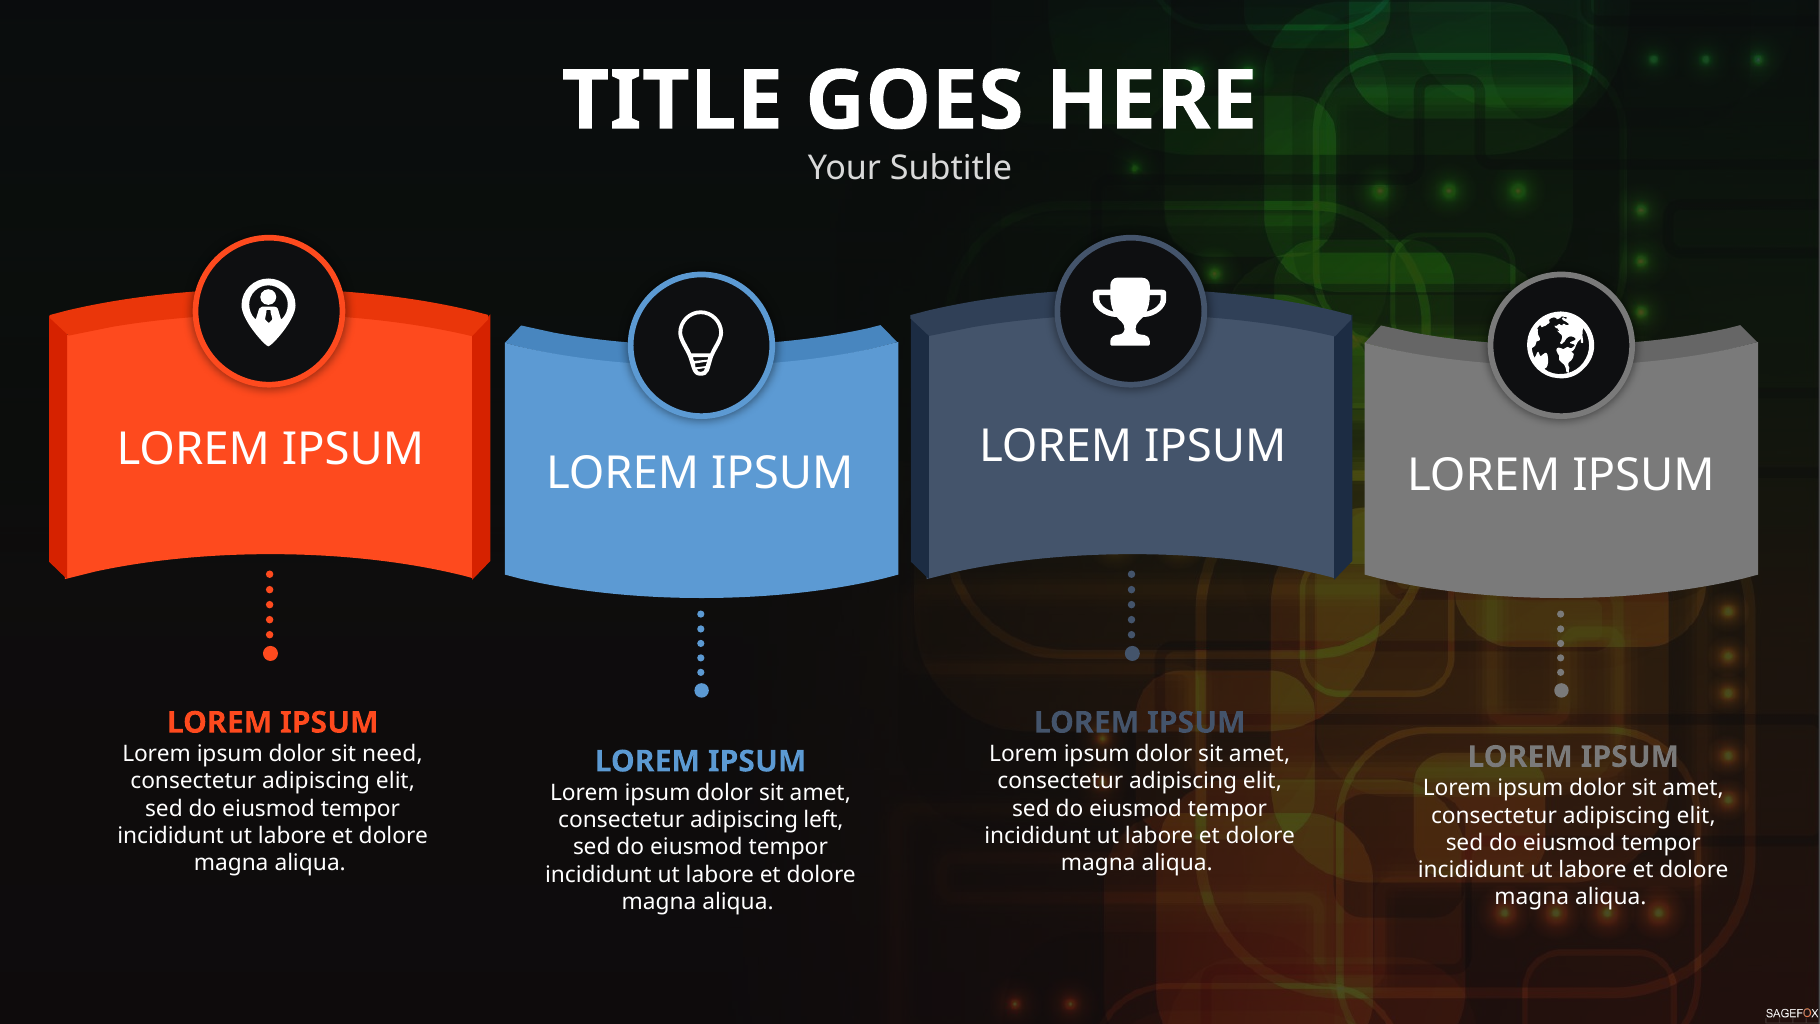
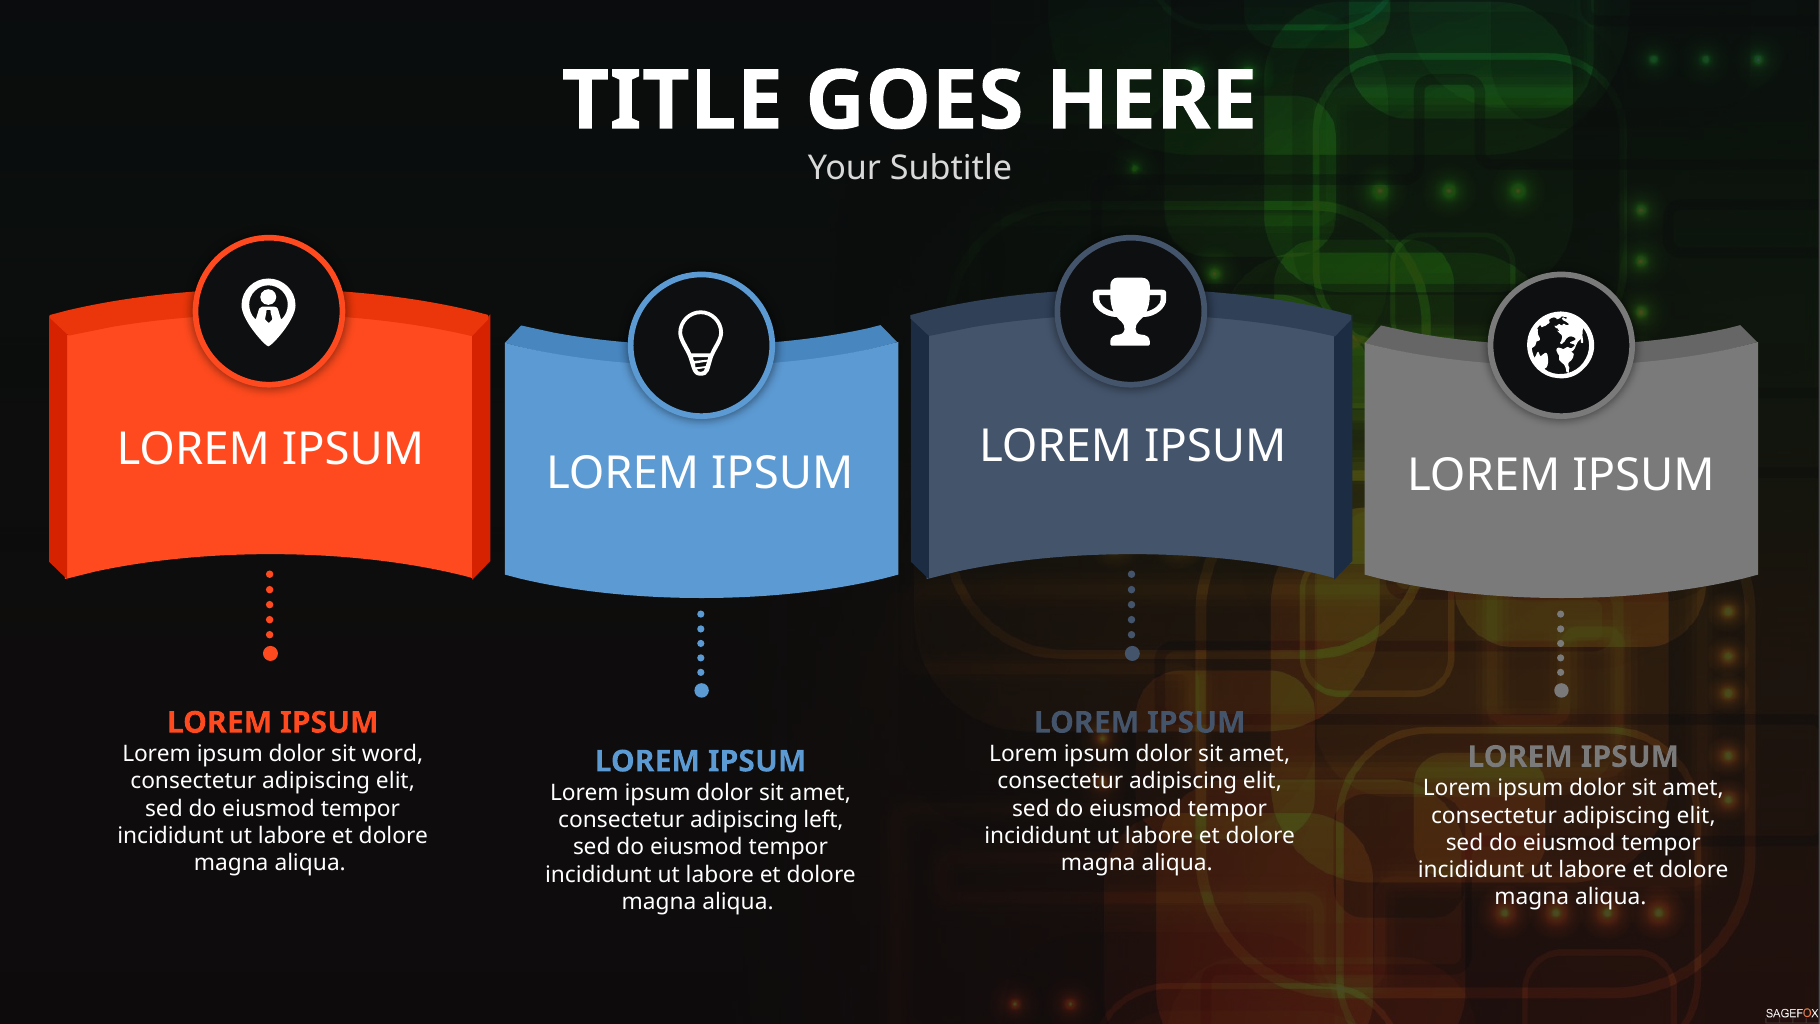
need: need -> word (392, 754)
